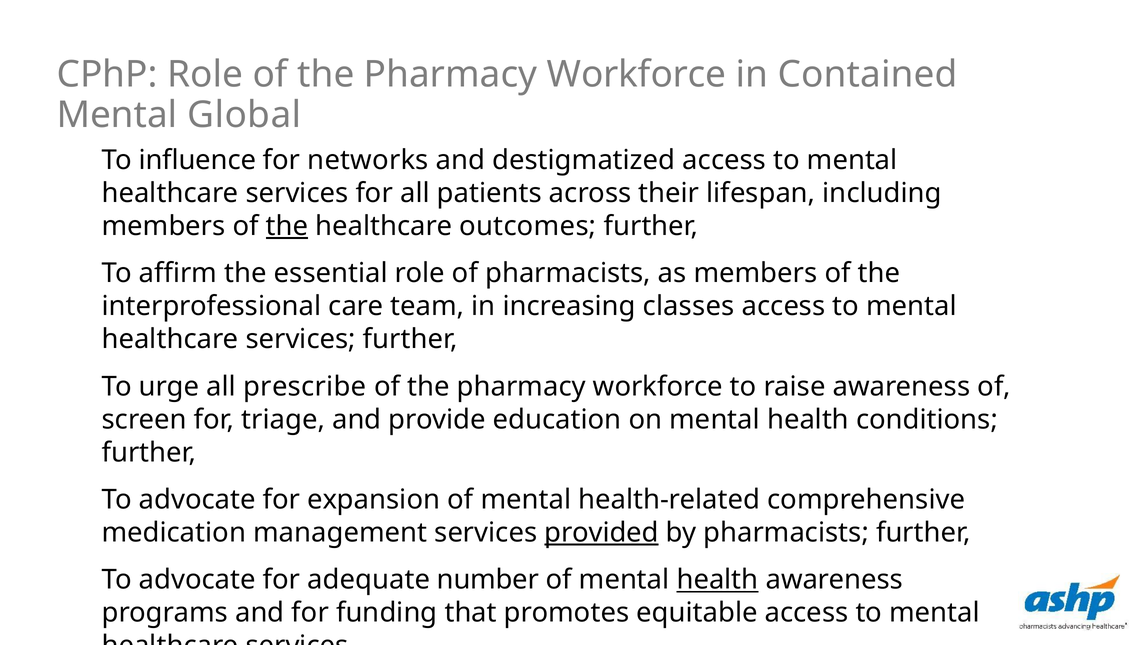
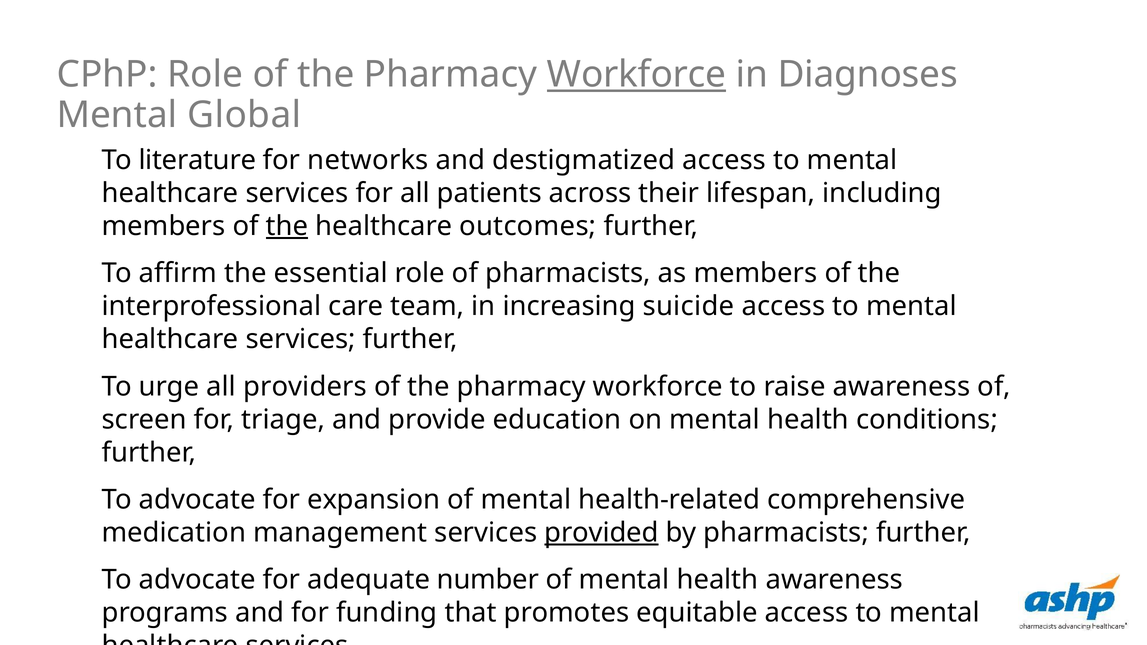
Workforce underline: none -> present (637, 75)
Contained: Contained -> Diagnoses (868, 75)
influence: influence -> literature (197, 160)
classes: classes -> suicide (689, 306)
prescribe: prescribe -> providers (305, 387)
health underline: present -> none (717, 580)
